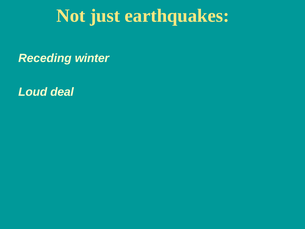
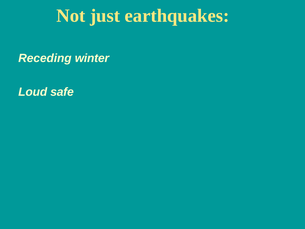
deal: deal -> safe (62, 92)
